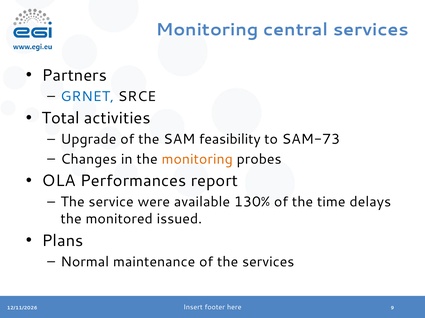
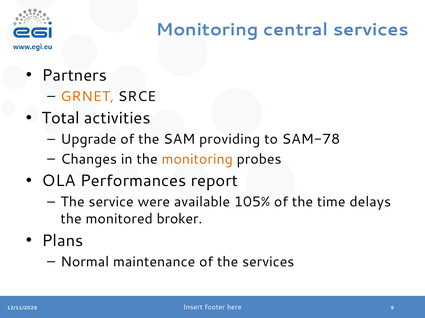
GRNET colour: blue -> orange (87, 97)
feasibility: feasibility -> providing (230, 140)
SAM-73: SAM-73 -> SAM-78 (311, 140)
130%: 130% -> 105% (252, 202)
issued: issued -> broker (179, 219)
